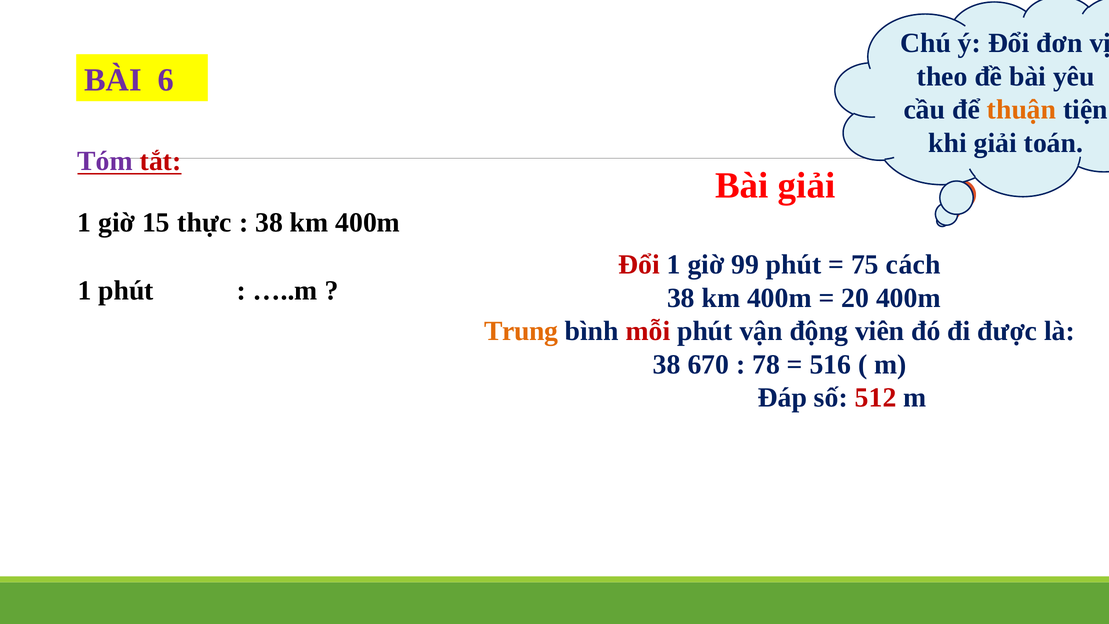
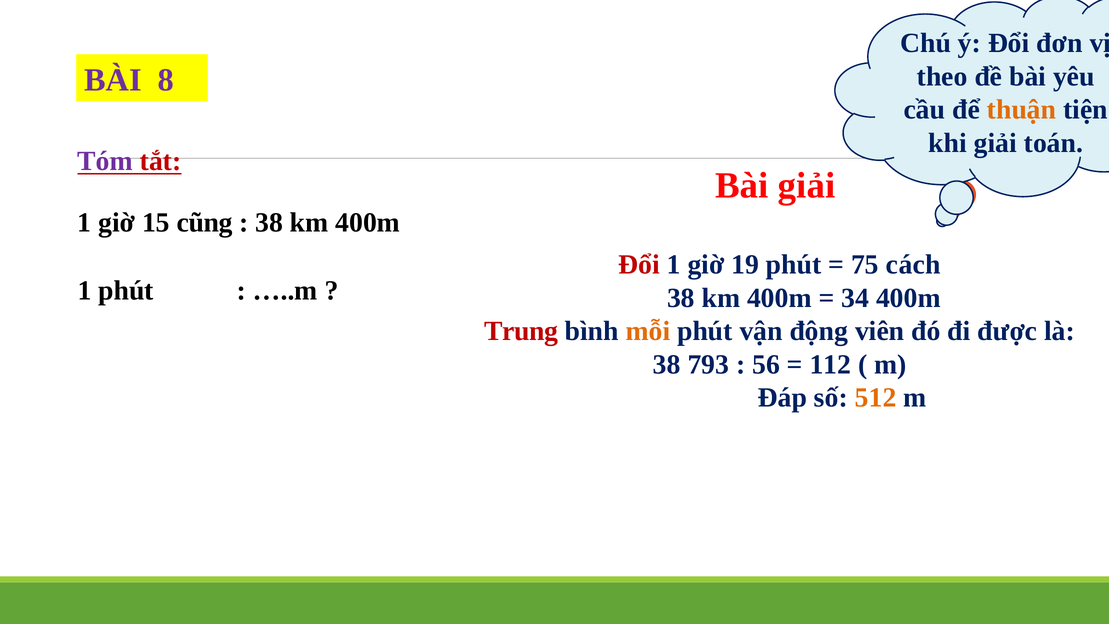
6: 6 -> 8 (166, 80)
thực: thực -> cũng (205, 223)
99: 99 -> 19 (745, 265)
20: 20 -> 34 (855, 298)
Trung colour: orange -> red (521, 331)
mỗi colour: red -> orange (648, 331)
670: 670 -> 793 (708, 364)
78: 78 -> 56 (766, 364)
516: 516 -> 112 (830, 364)
512 colour: red -> orange (876, 398)
